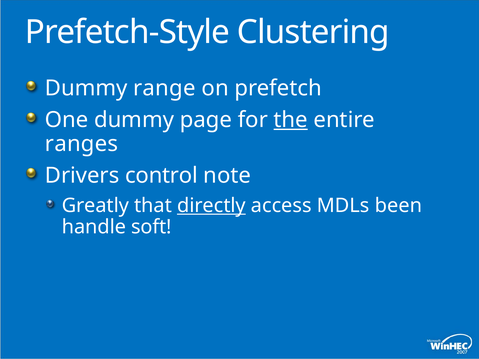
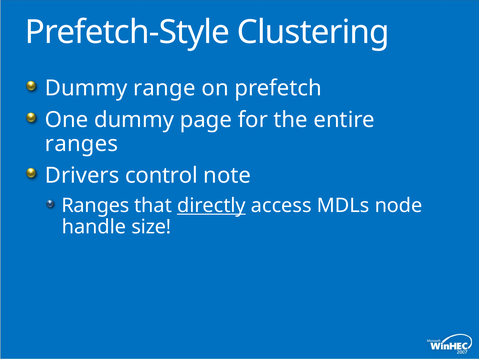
the underline: present -> none (291, 120)
Greatly: Greatly -> Ranges (95, 206)
been: been -> node (399, 206)
soft: soft -> size (151, 227)
